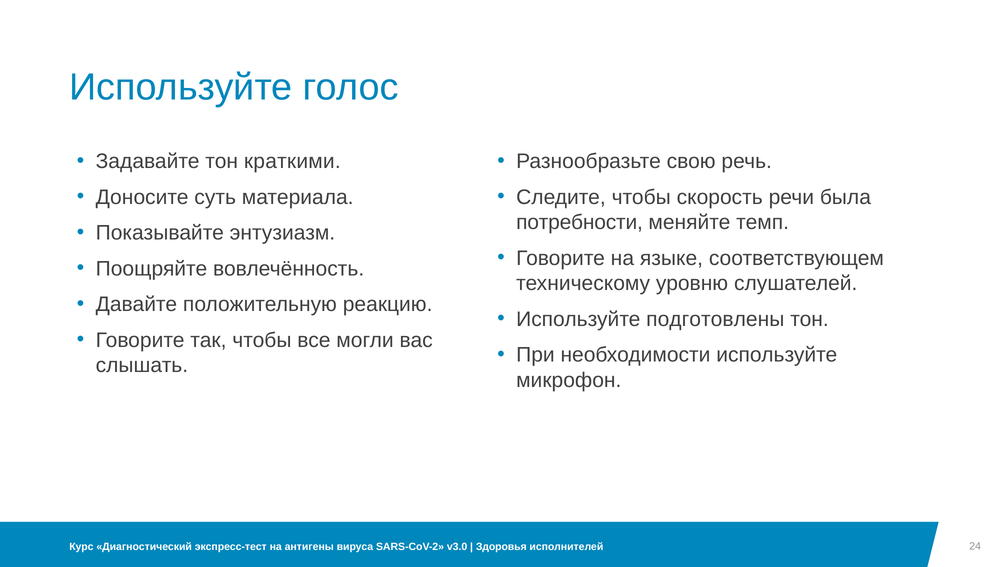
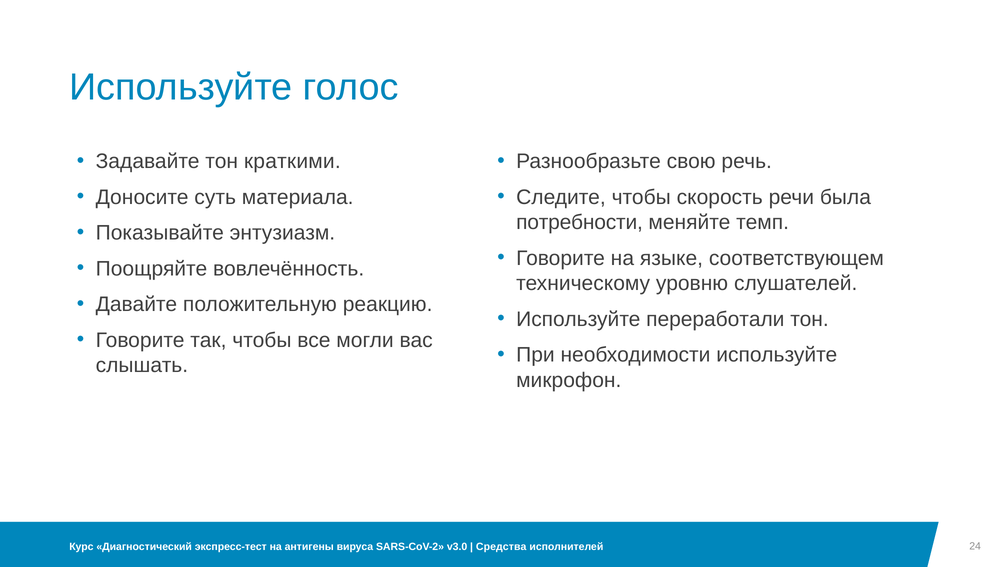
подготовлены: подготовлены -> переработали (715, 319)
Здоровья: Здоровья -> Средства (501, 547)
